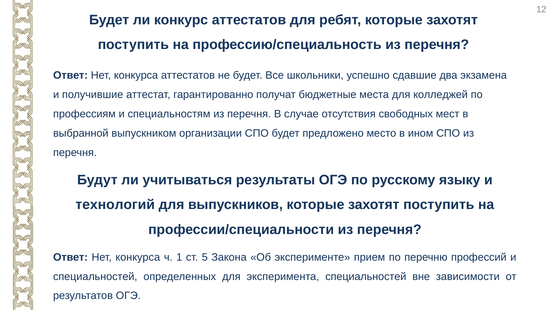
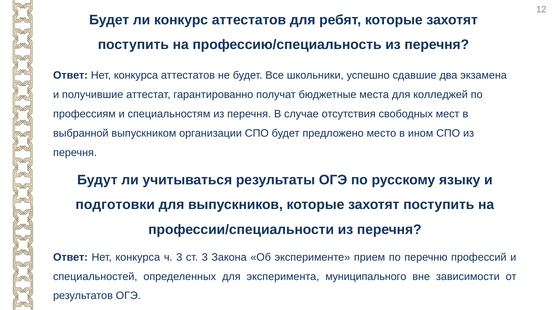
технологий: технологий -> подготовки (115, 205)
ч 1: 1 -> 3 (179, 258)
ст 5: 5 -> 3 (205, 258)
эксперимента специальностей: специальностей -> муниципального (366, 277)
